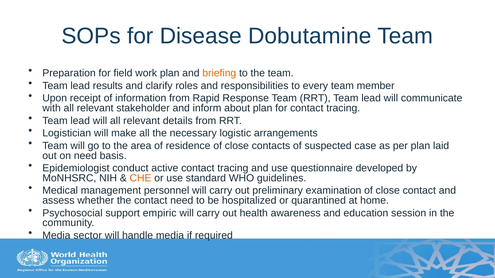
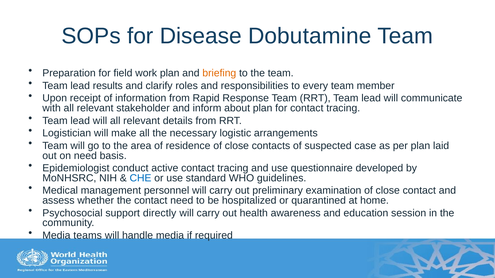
CHE colour: orange -> blue (141, 178)
empiric: empiric -> directly (160, 213)
sector: sector -> teams (88, 236)
